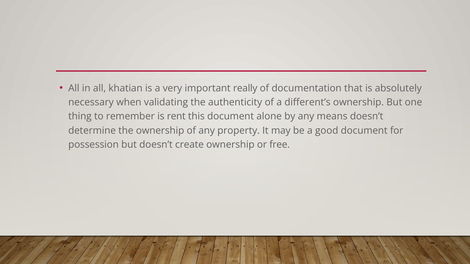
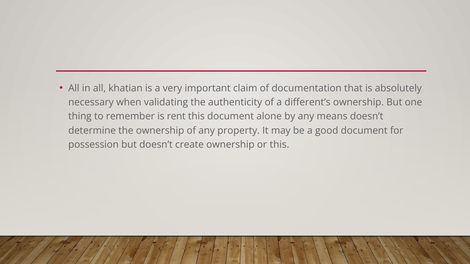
really: really -> claim (245, 88)
or free: free -> this (279, 145)
